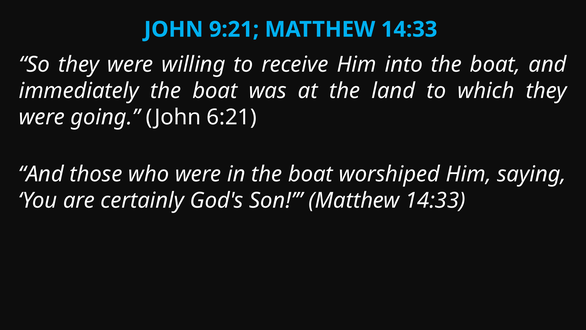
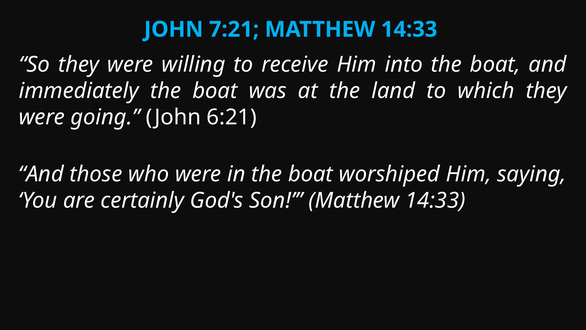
9:21: 9:21 -> 7:21 (234, 29)
